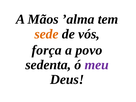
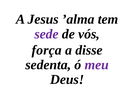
Mãos: Mãos -> Jesus (43, 19)
sede colour: orange -> purple (47, 34)
povo: povo -> disse (89, 50)
